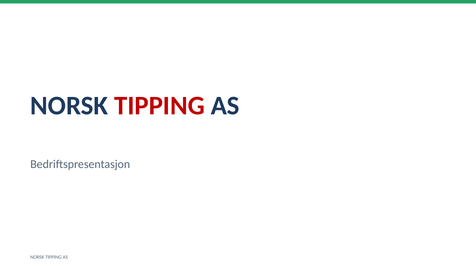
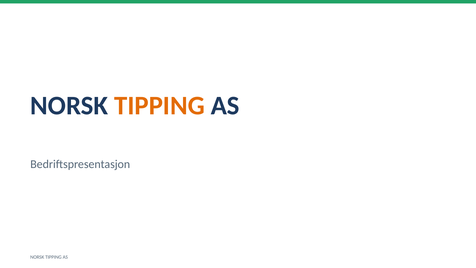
TIPPING colour: red -> orange (159, 106)
